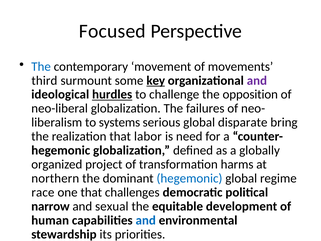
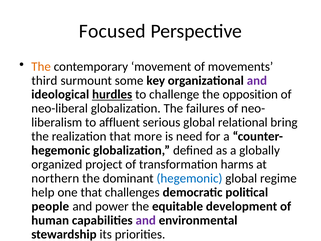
The colour: blue -> orange (41, 66)
key underline: present -> none (156, 80)
systems: systems -> affluent (119, 122)
disparate: disparate -> relational (243, 122)
labor: labor -> more (148, 136)
race: race -> help (43, 192)
narrow: narrow -> people (50, 206)
sexual: sexual -> power (112, 206)
and colour: blue -> purple (146, 220)
